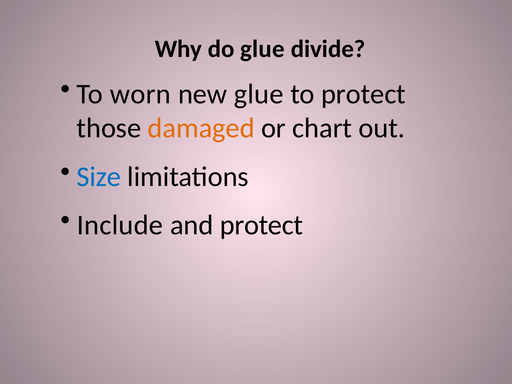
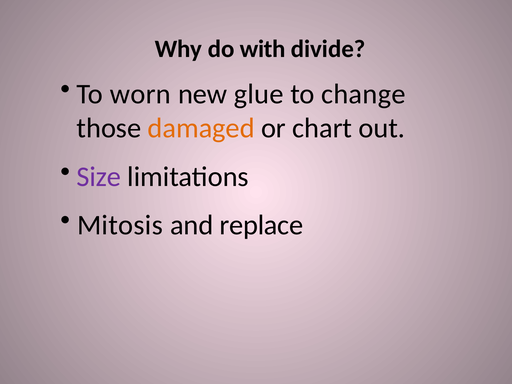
do glue: glue -> with (263, 49)
to protect: protect -> change (363, 94)
Size colour: blue -> purple (99, 177)
Include: Include -> Mitosis (120, 225)
and protect: protect -> replace (261, 225)
